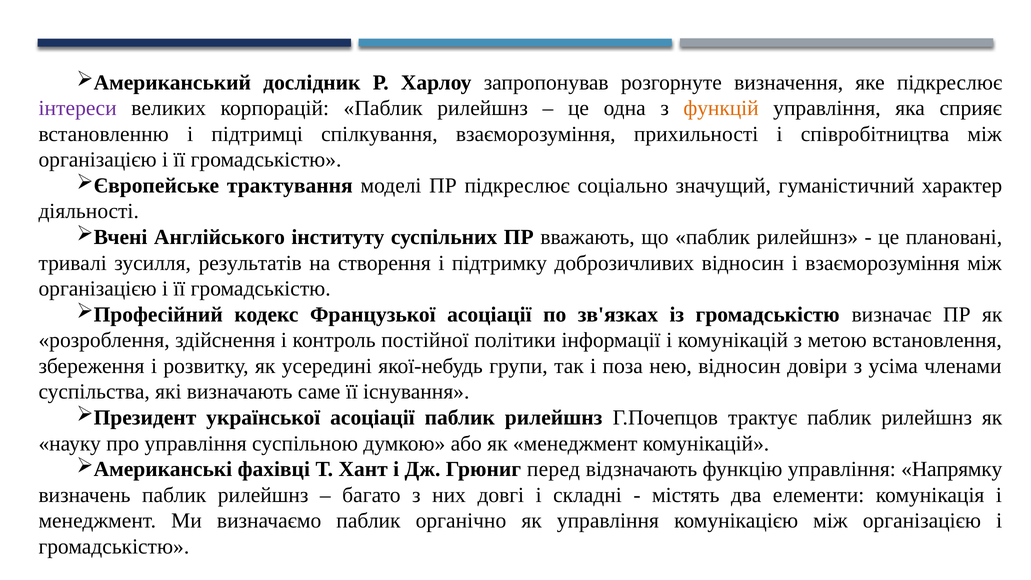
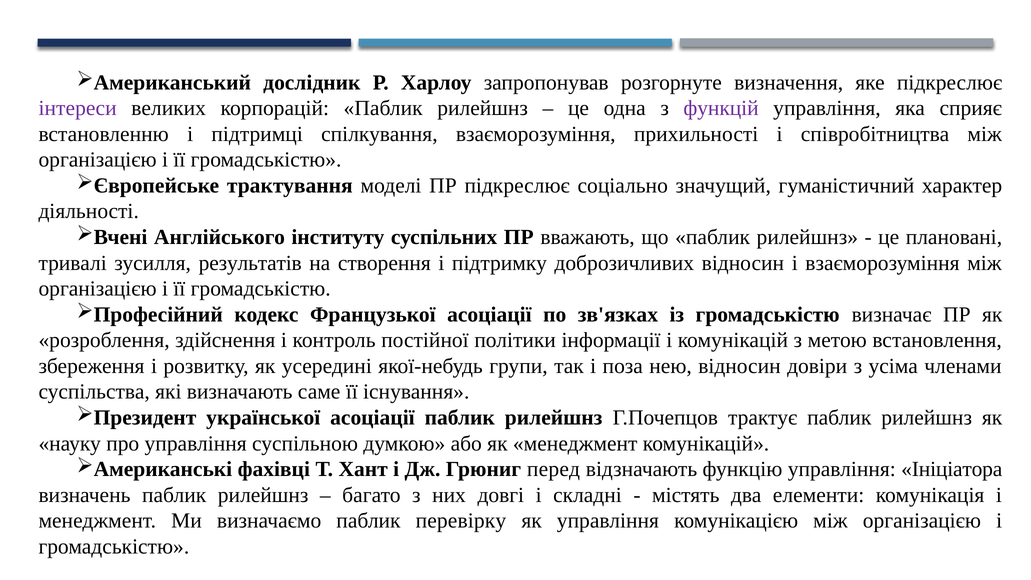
функцій colour: orange -> purple (721, 108)
Напрямку: Напрямку -> Ініціатора (952, 469)
органічно: органічно -> перевірку (461, 521)
